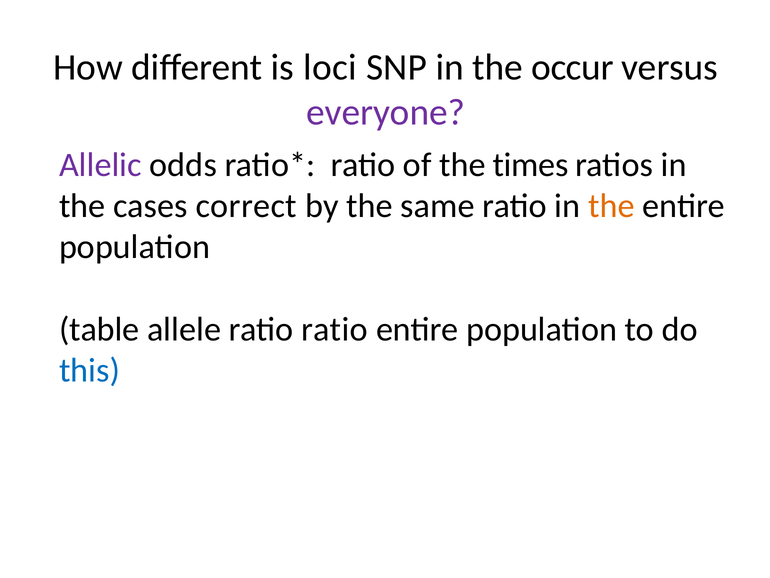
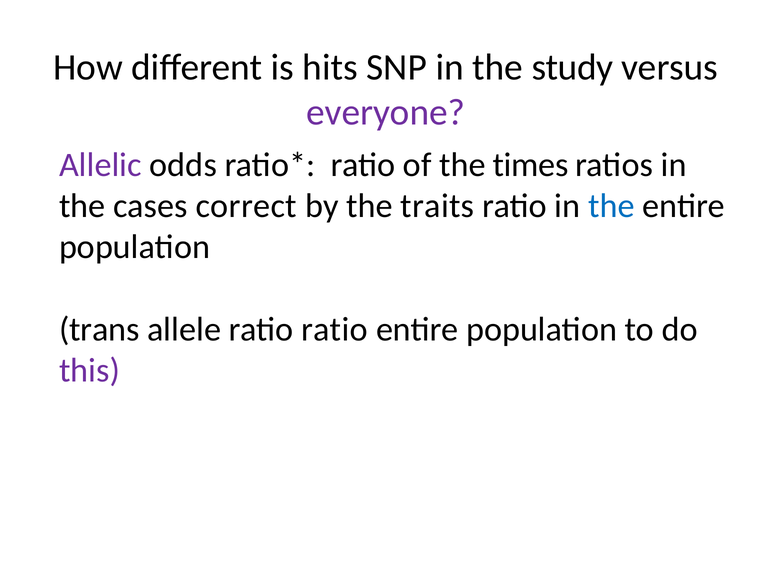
loci: loci -> hits (330, 67)
occur: occur -> study (572, 67)
same: same -> traits (437, 206)
the colour: orange -> blue (611, 206)
table: table -> trans (99, 329)
this colour: blue -> purple (90, 370)
